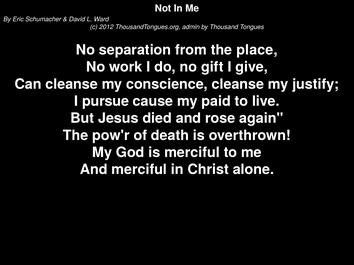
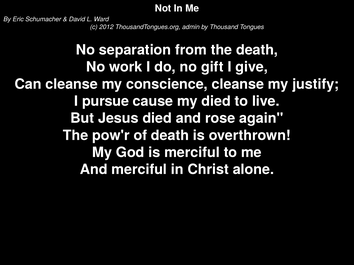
the place: place -> death (257, 50)
my paid: paid -> died (216, 101)
